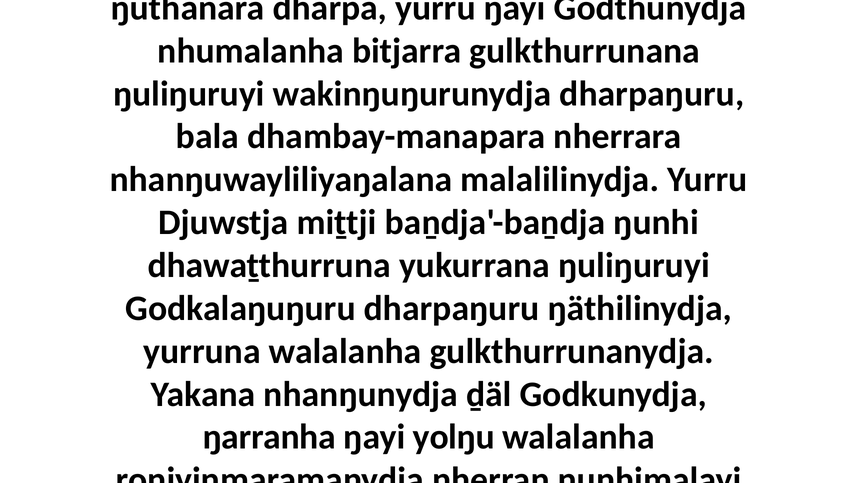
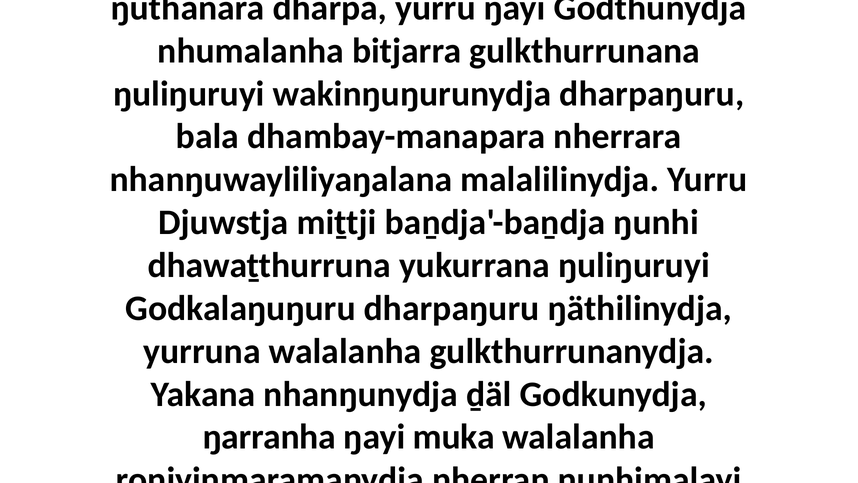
yolŋu: yolŋu -> muka (454, 437)
